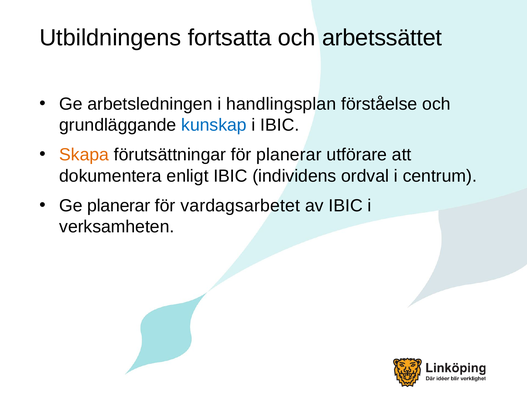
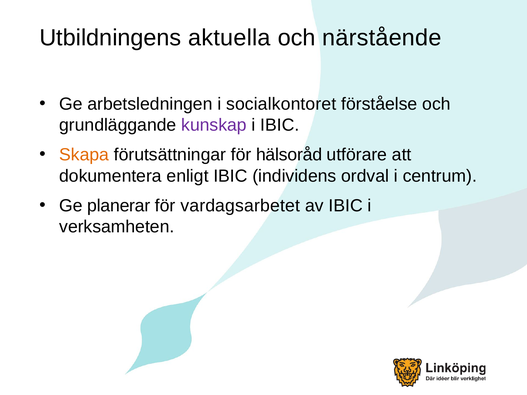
fortsatta: fortsatta -> aktuella (229, 38)
arbetssättet: arbetssättet -> närstående (382, 38)
handlingsplan: handlingsplan -> socialkontoret (281, 104)
kunskap colour: blue -> purple (214, 125)
för planerar: planerar -> hälsoråd (289, 155)
